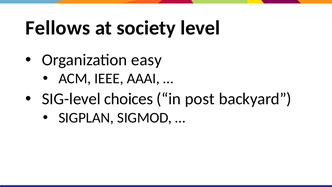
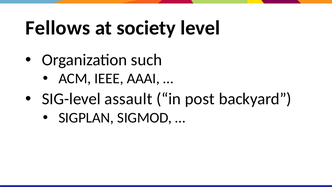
easy: easy -> such (147, 60)
choices: choices -> assault (128, 99)
